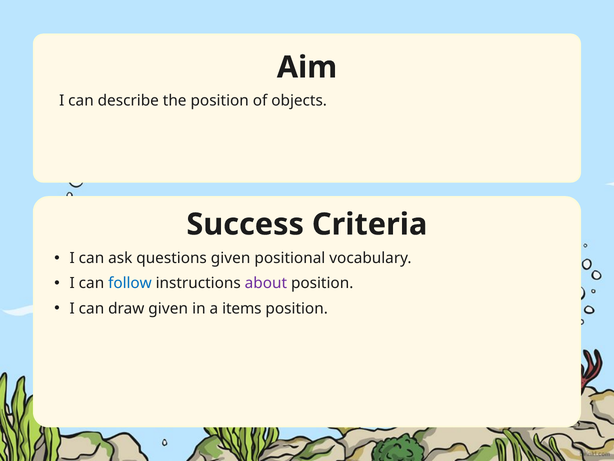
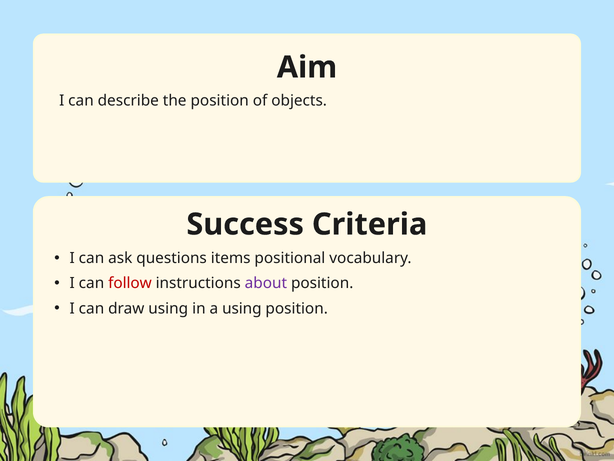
questions given: given -> items (231, 258)
follow colour: blue -> red (130, 283)
draw given: given -> using (168, 308)
a items: items -> using (242, 308)
